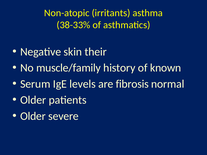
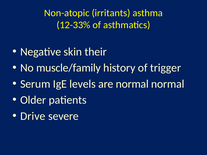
38-33%: 38-33% -> 12-33% (74, 25)
known: known -> trigger (166, 68)
are fibrosis: fibrosis -> normal (132, 84)
Older: Older -> Drive (33, 116)
